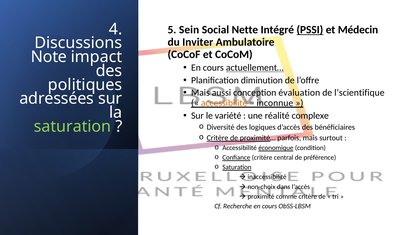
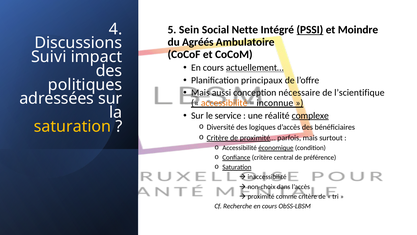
Médecin: Médecin -> Moindre (358, 30)
Inviter: Inviter -> Agréés (198, 42)
Note: Note -> Suivi (49, 57)
diminution: diminution -> principaux (262, 80)
Mais underline: none -> present (200, 93)
évaluation: évaluation -> nécessaire (299, 93)
variété: variété -> service (228, 115)
complexe underline: none -> present (310, 115)
saturation colour: light green -> yellow (73, 126)
